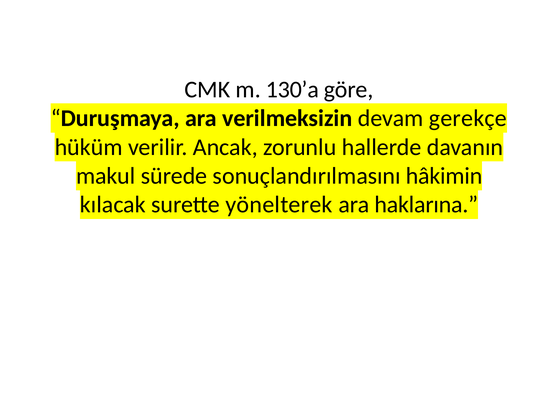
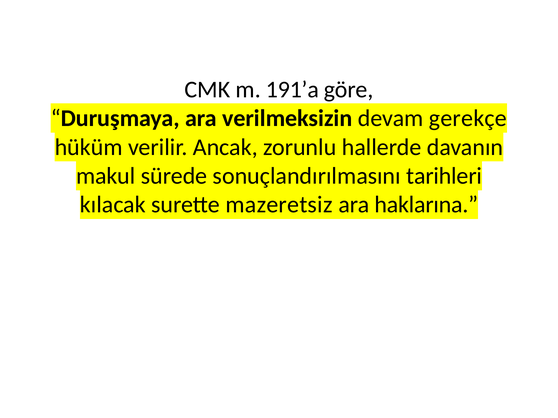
130’a: 130’a -> 191’a (292, 90)
hâkimin: hâkimin -> tarihleri (444, 176)
yönelterek: yönelterek -> mazeretsiz (279, 205)
